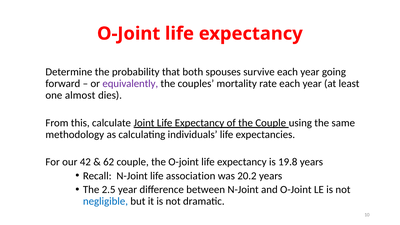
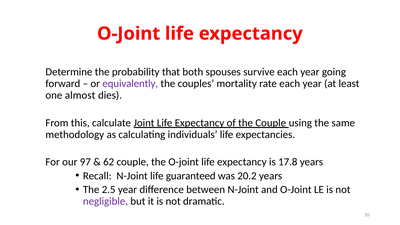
42: 42 -> 97 (85, 162)
19.8: 19.8 -> 17.8 (288, 162)
association: association -> guaranteed (191, 176)
negligible colour: blue -> purple (105, 201)
